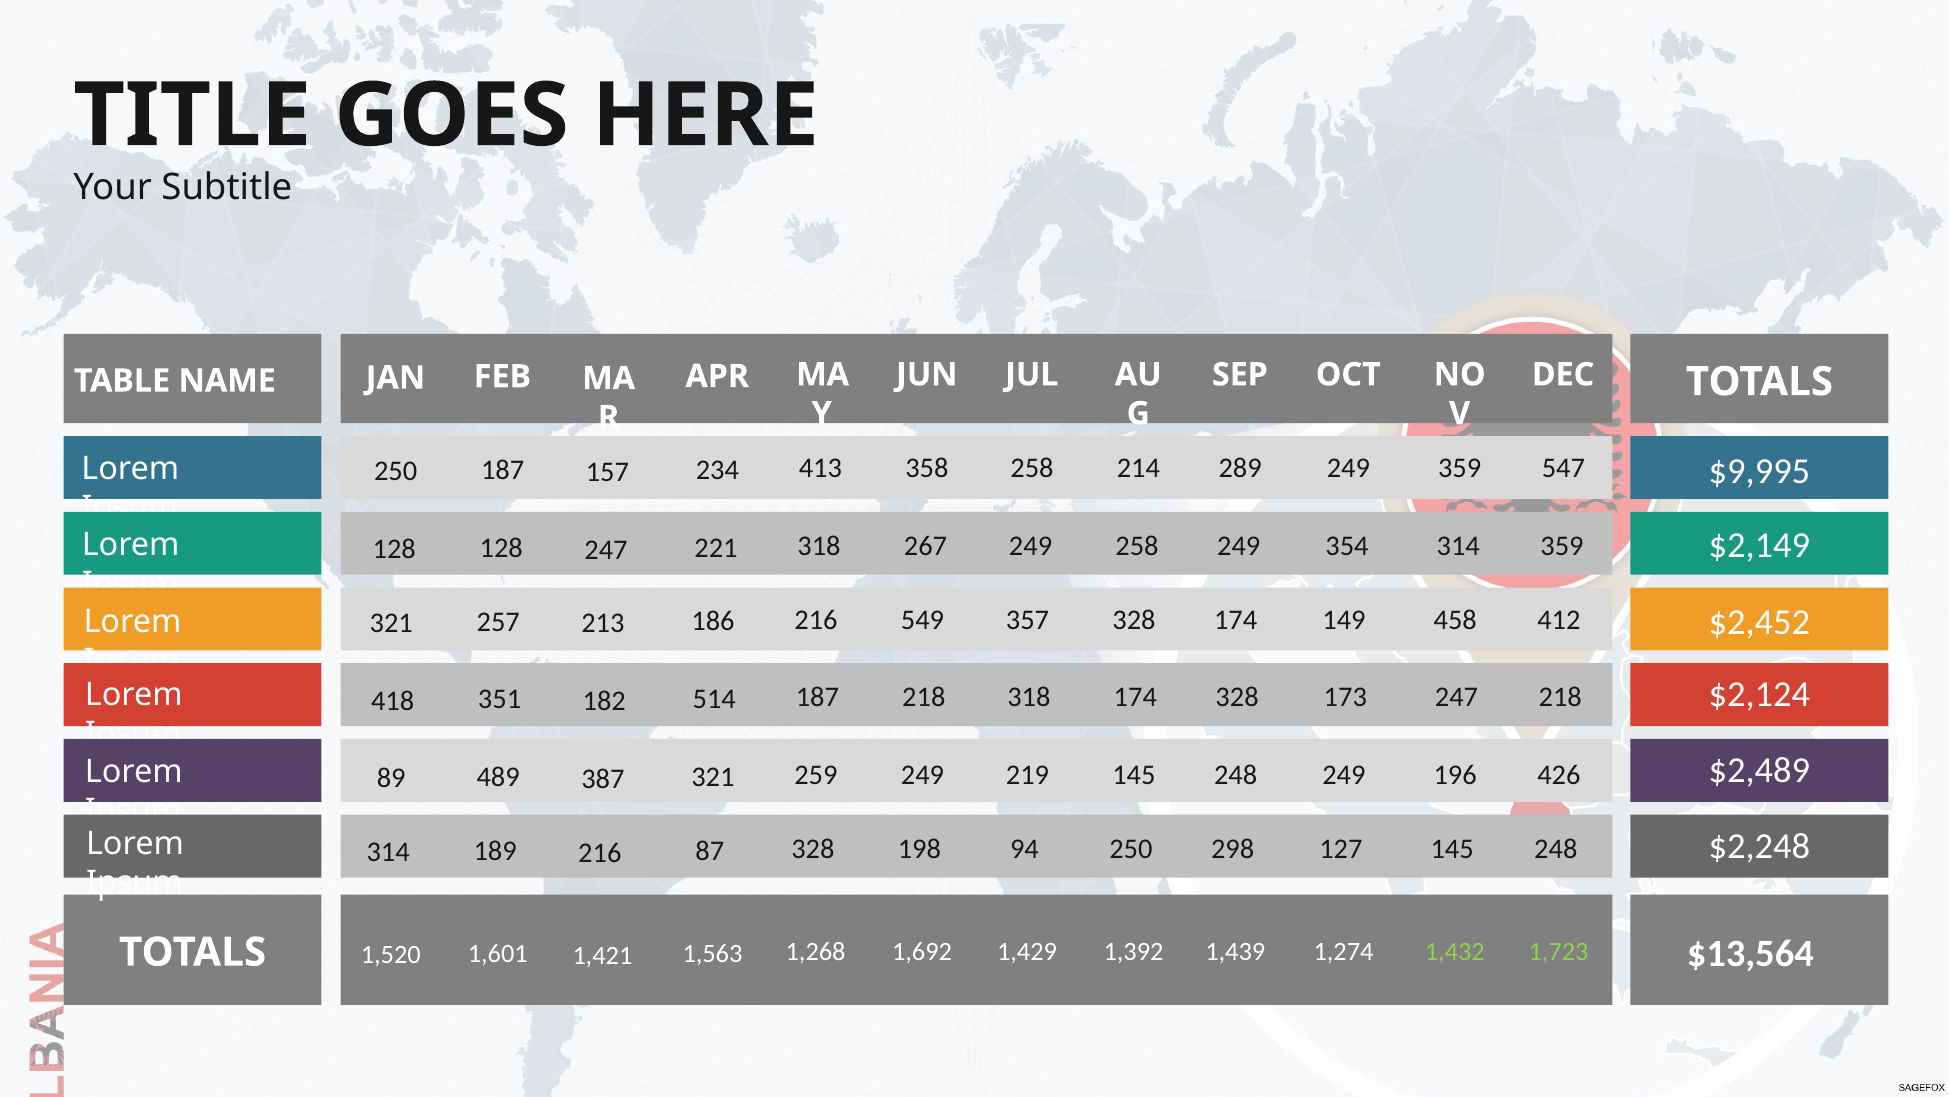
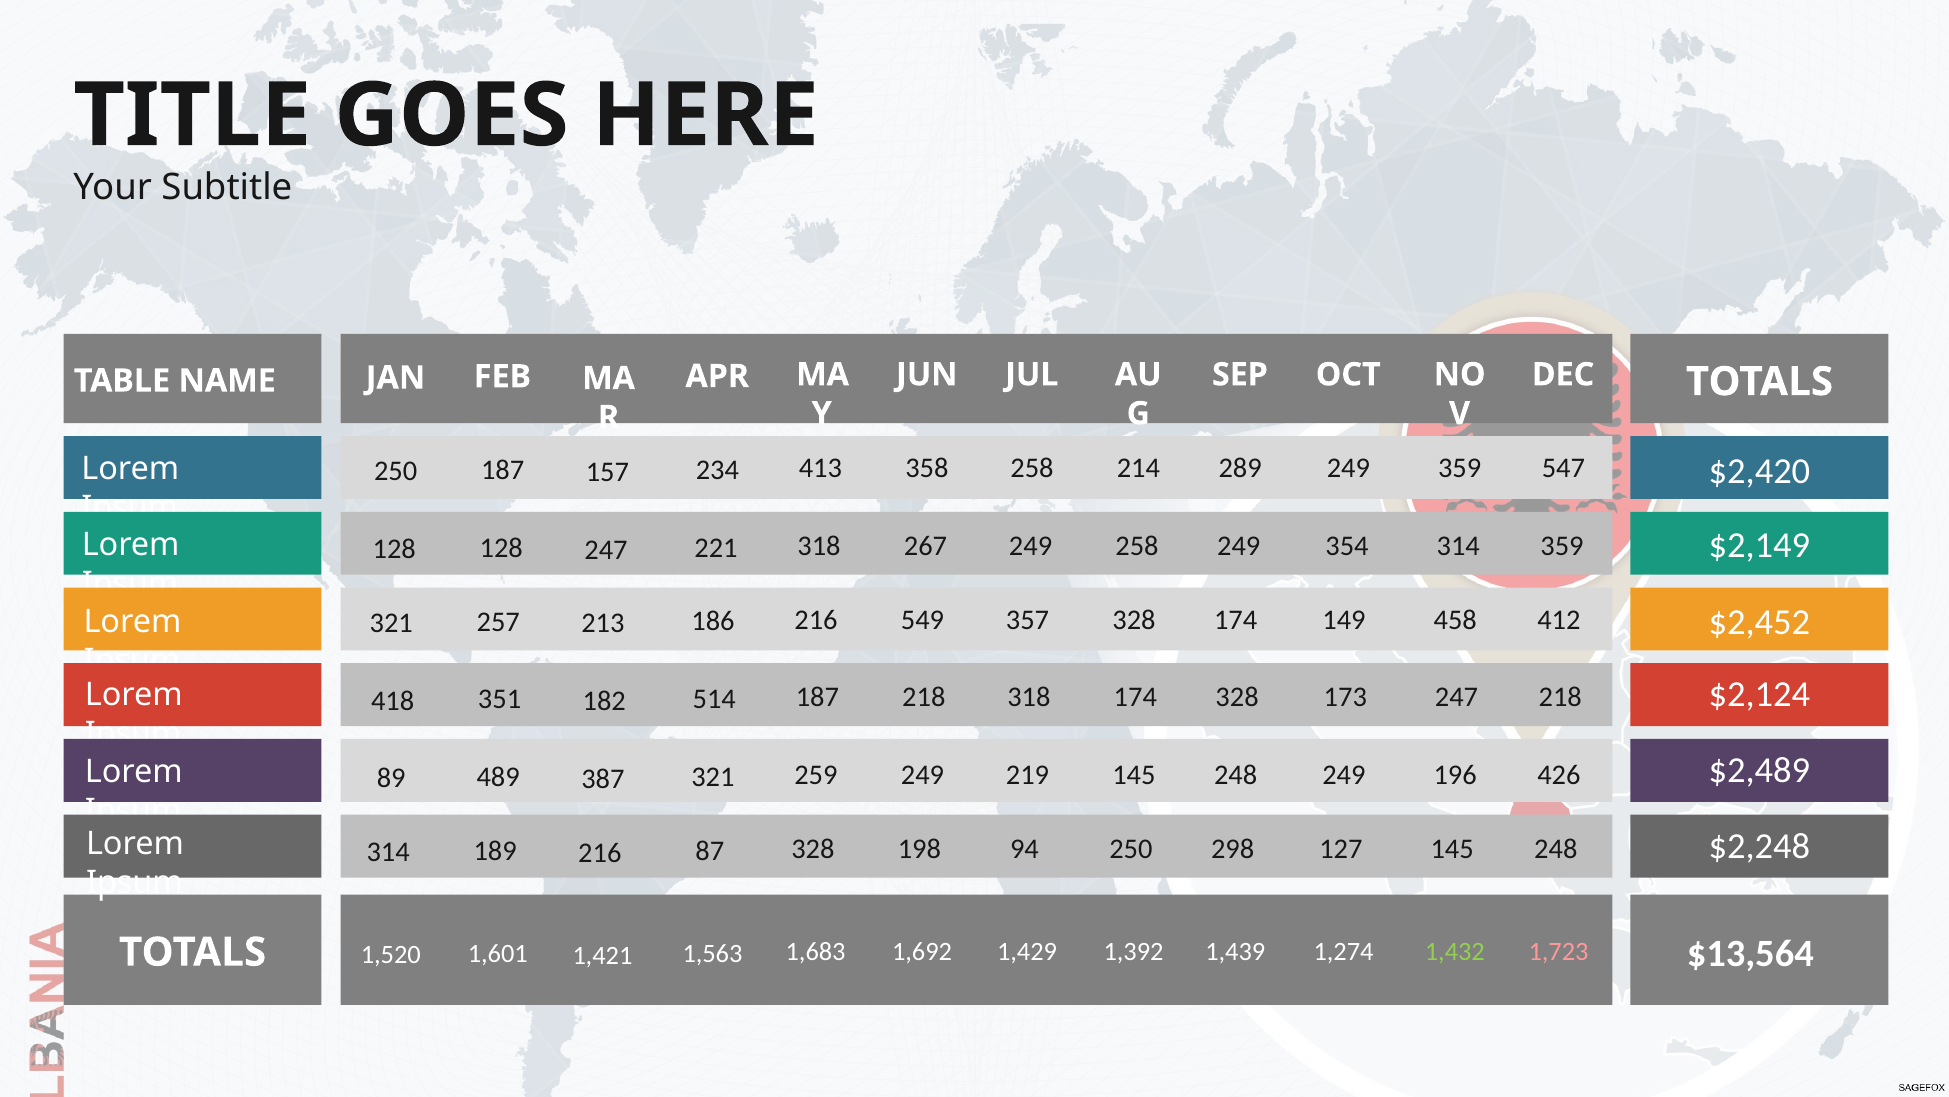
$9,995: $9,995 -> $2,420 (1759, 471)
1,268: 1,268 -> 1,683 (816, 951)
1,723 colour: light green -> pink (1559, 951)
